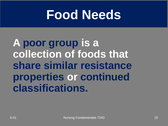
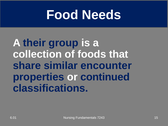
poor: poor -> their (34, 43)
resistance: resistance -> encounter (106, 66)
